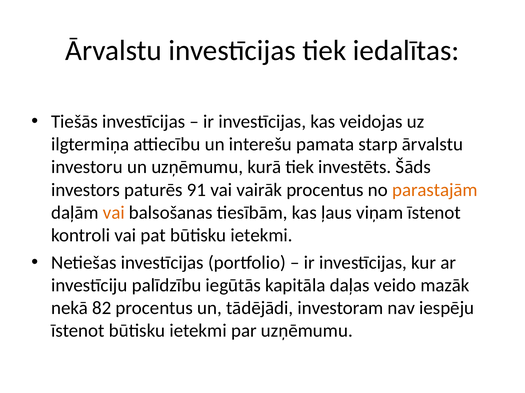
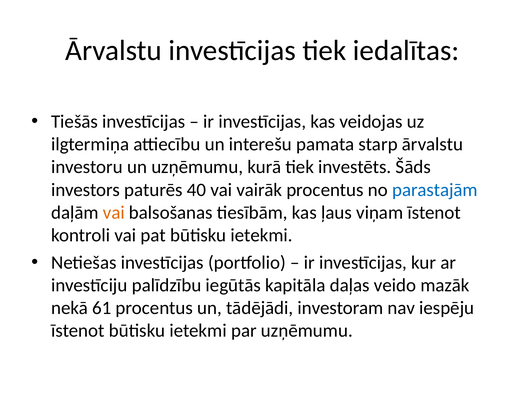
91: 91 -> 40 (197, 190)
parastajām colour: orange -> blue (435, 190)
82: 82 -> 61 (102, 308)
